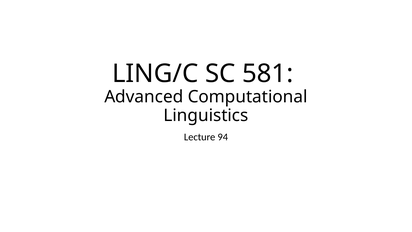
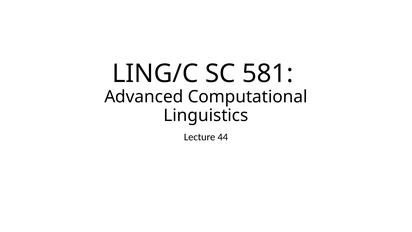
94: 94 -> 44 (223, 137)
